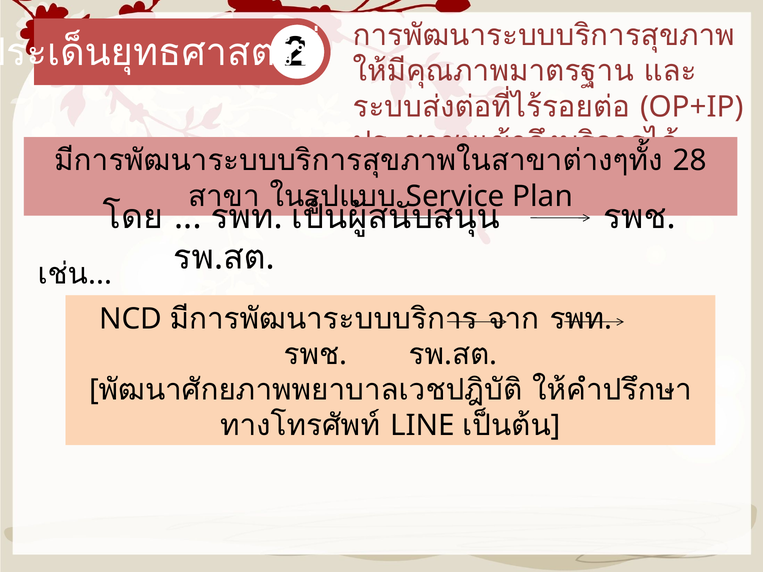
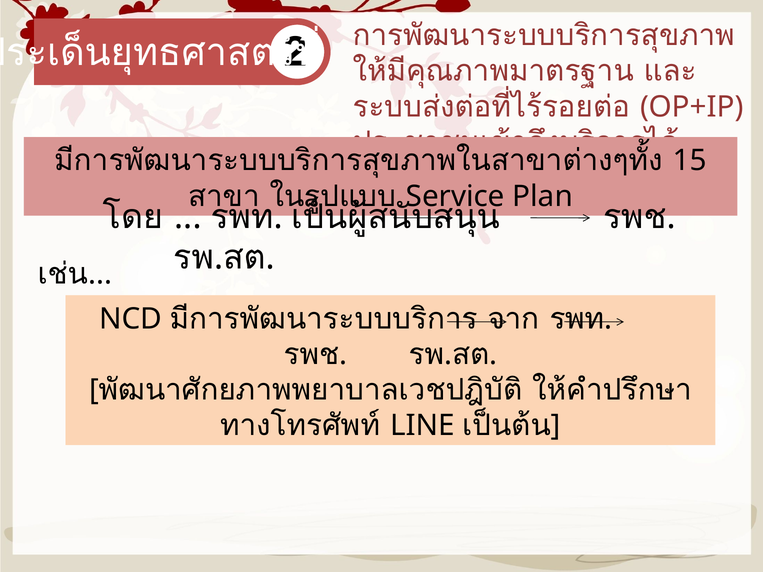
28: 28 -> 15 (690, 161)
